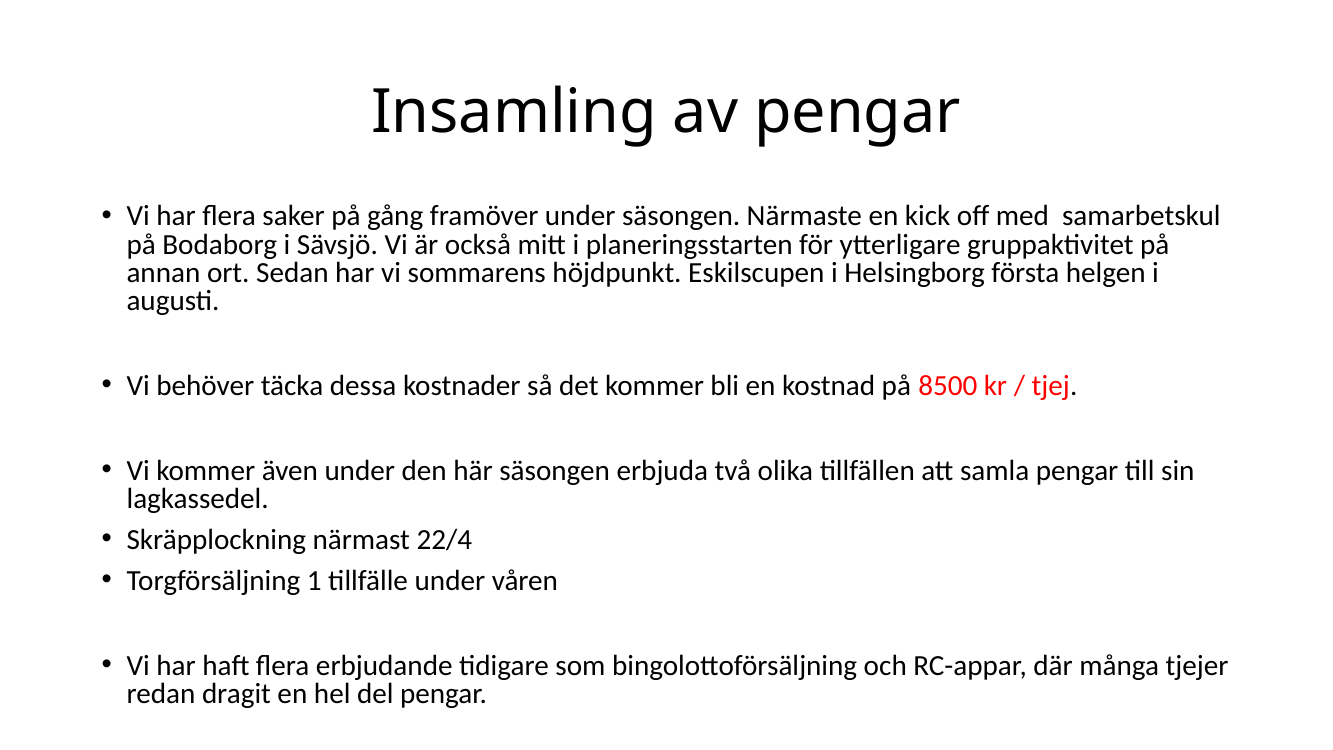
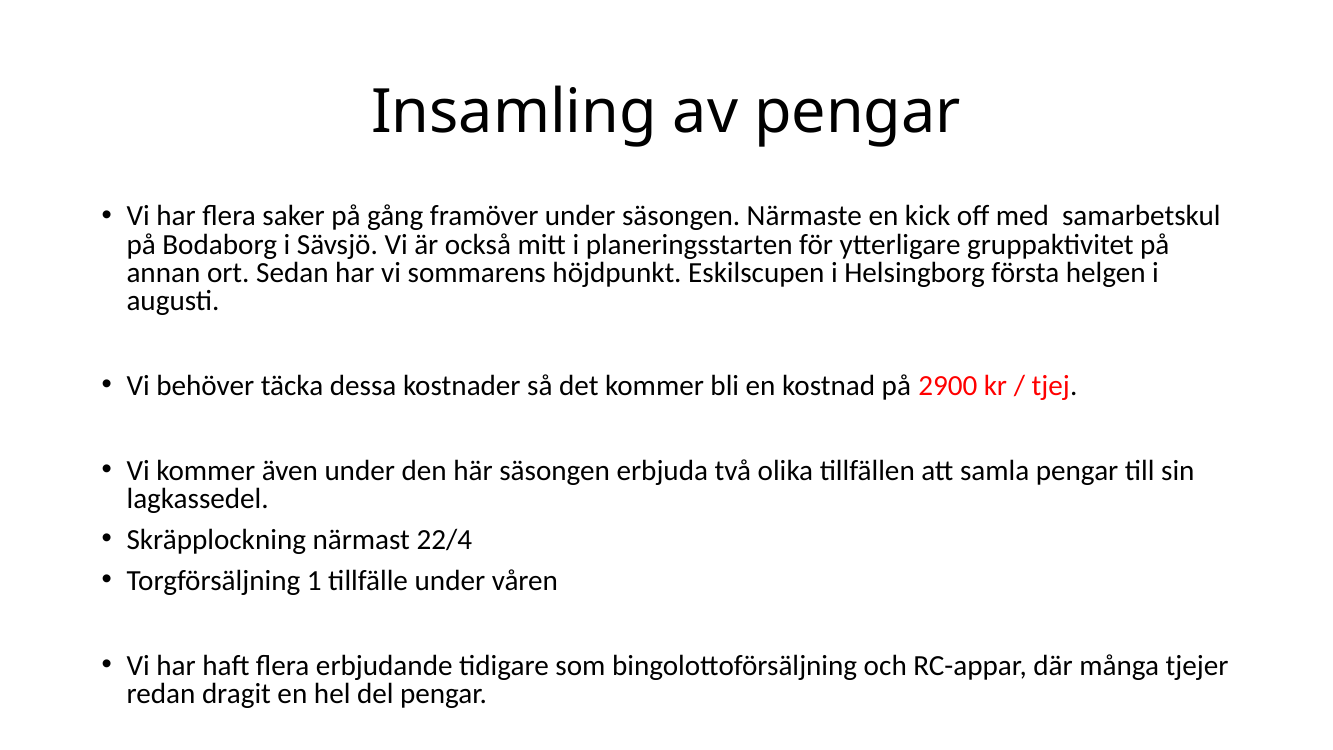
8500: 8500 -> 2900 (948, 386)
